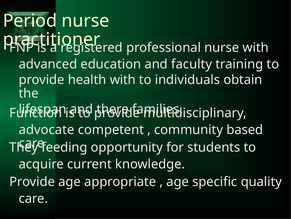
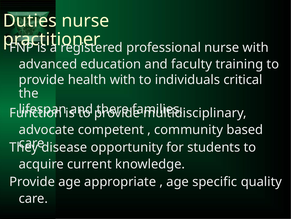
Period: Period -> Duties (30, 21)
obtain: obtain -> critical (243, 80)
feeding: feeding -> disease (64, 147)
